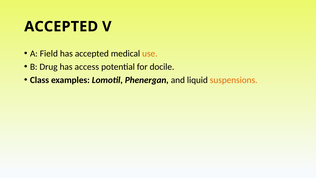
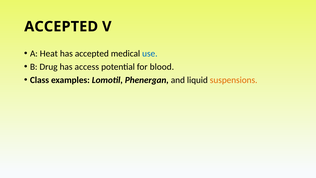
Field: Field -> Heat (49, 53)
use colour: orange -> blue (150, 53)
docile: docile -> blood (162, 67)
